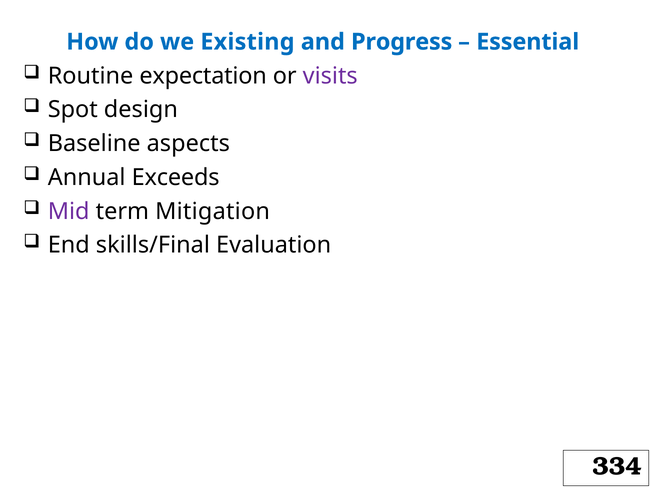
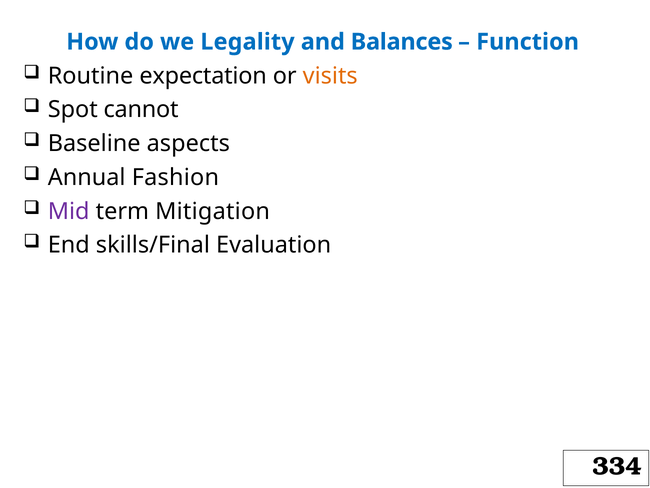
Existing: Existing -> Legality (247, 42)
Progress: Progress -> Balances (402, 42)
Essential: Essential -> Function (528, 42)
visits colour: purple -> orange (330, 76)
design: design -> cannot (141, 110)
Exceeds: Exceeds -> Fashion (175, 177)
